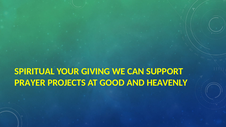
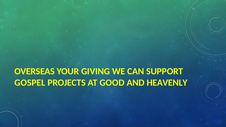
SPIRITUAL: SPIRITUAL -> OVERSEAS (35, 71)
PRAYER: PRAYER -> GOSPEL (30, 83)
